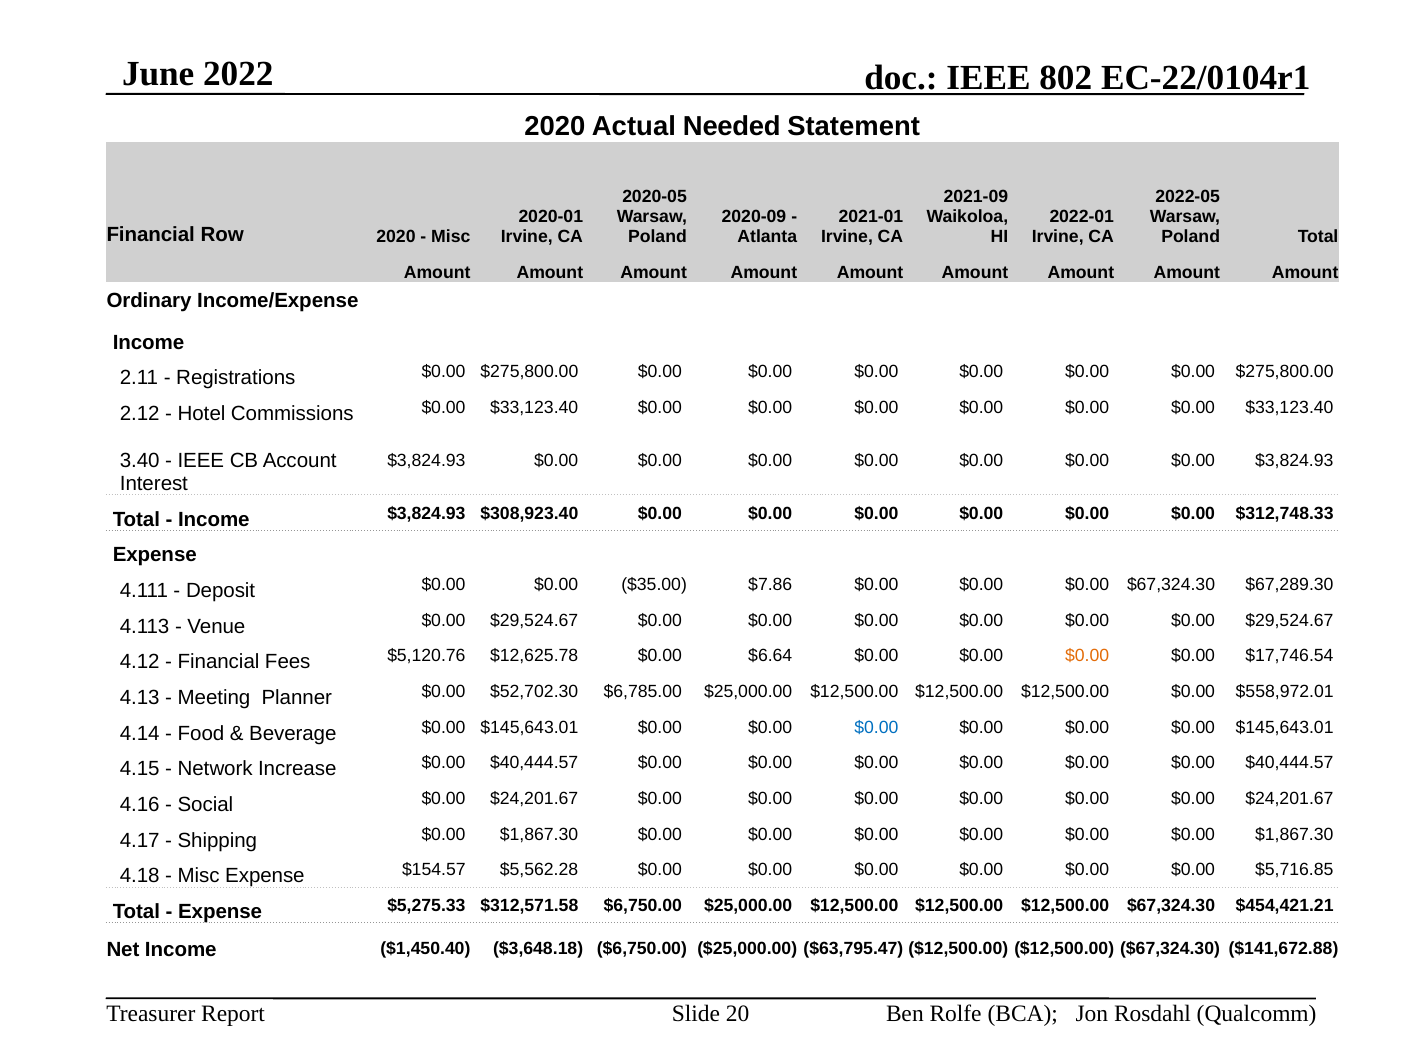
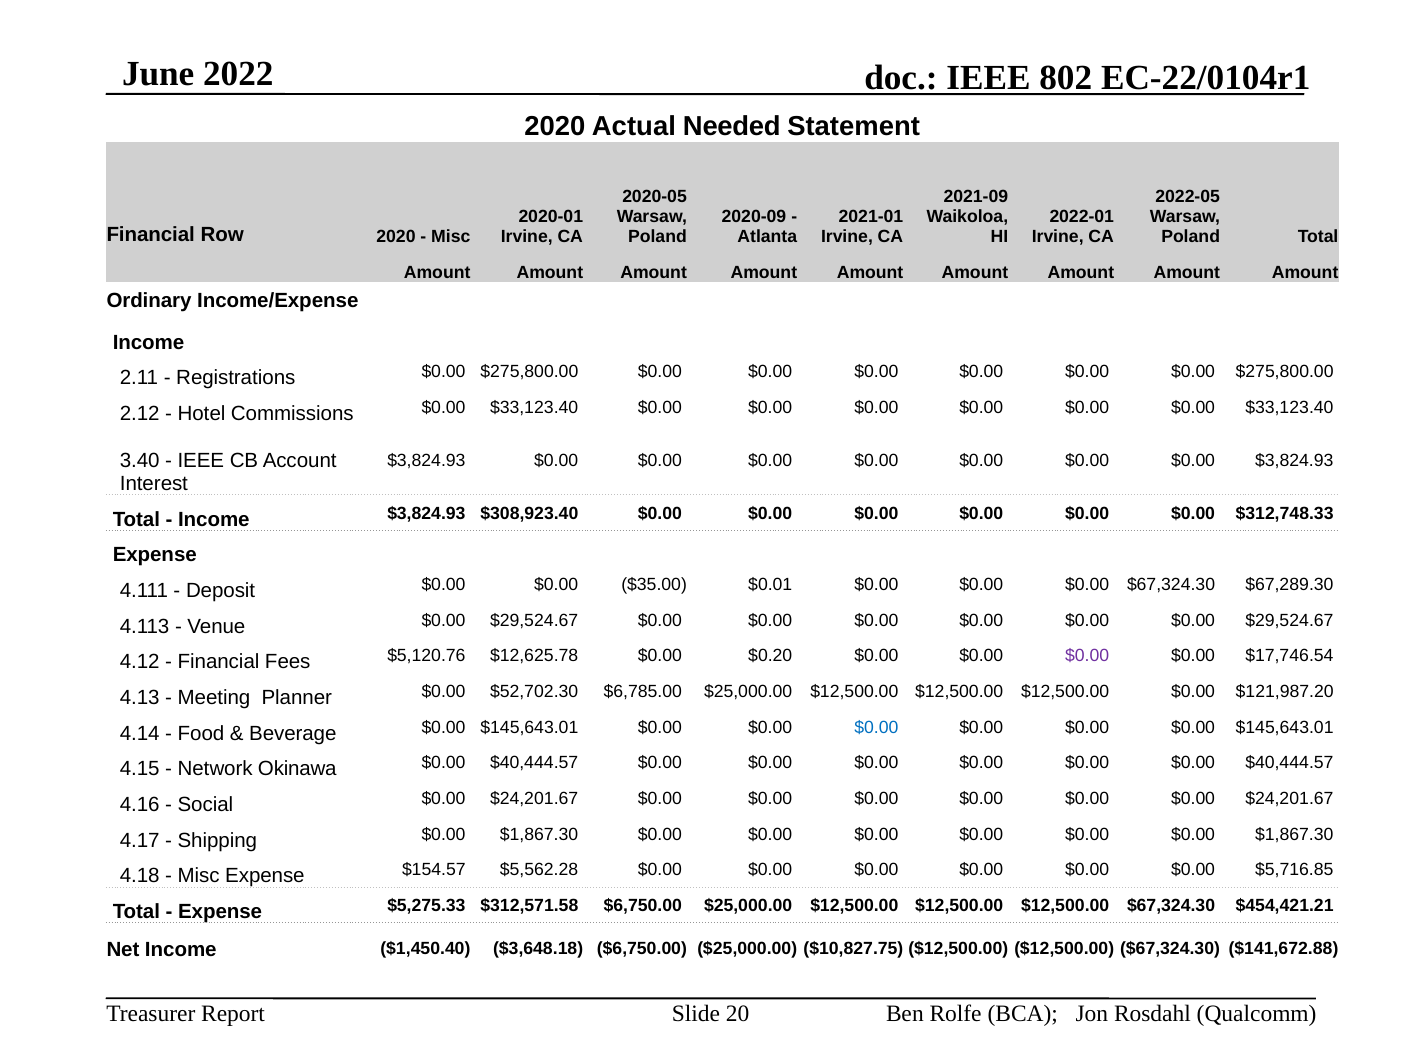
$7.86: $7.86 -> $0.01 (770, 585)
$6.64: $6.64 -> $0.20 (770, 656)
$0.00 colour: orange -> purple (1087, 656)
$558,972.01: $558,972.01 -> $121,987.20 (1285, 692)
Increase: Increase -> Okinawa (297, 769)
$63,795.47: $63,795.47 -> $10,827.75 (853, 950)
